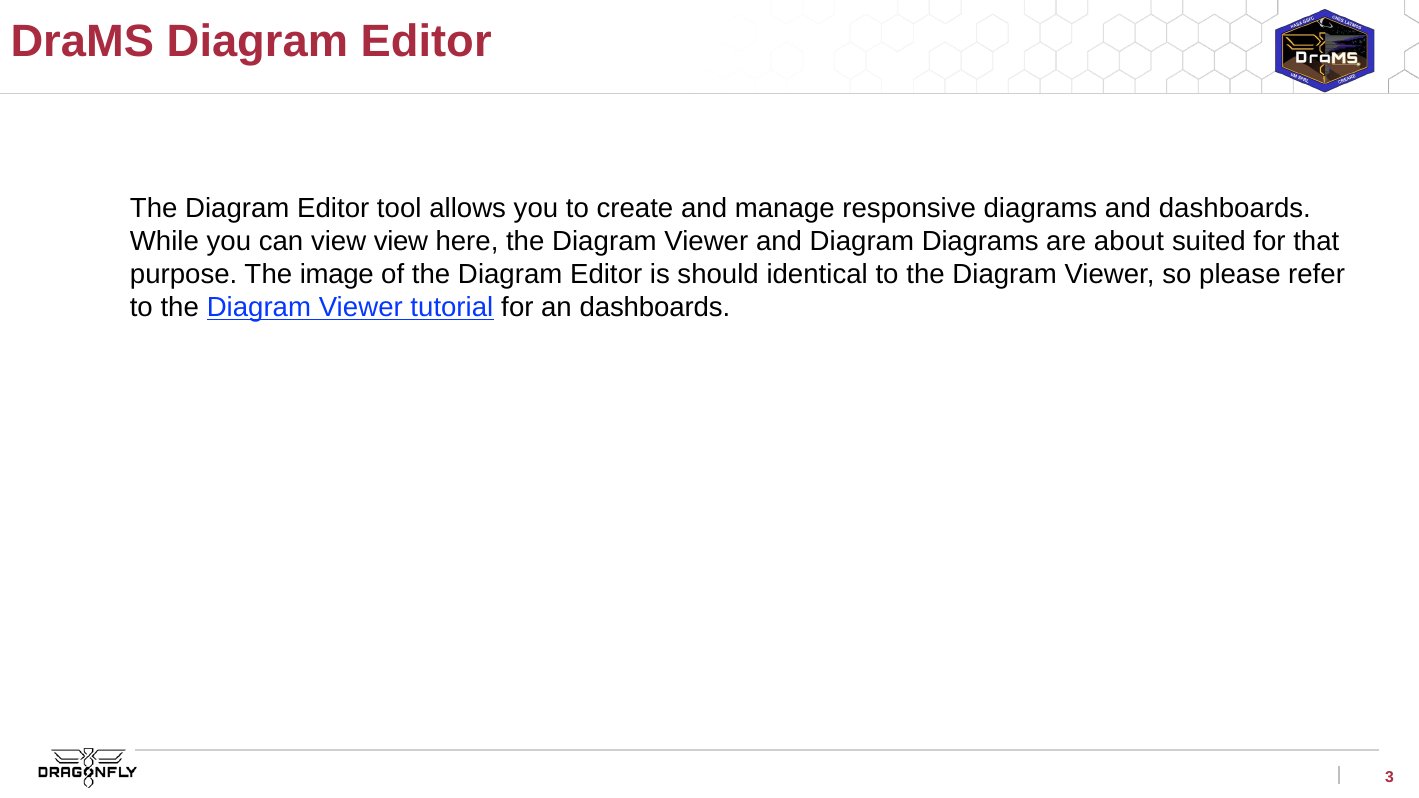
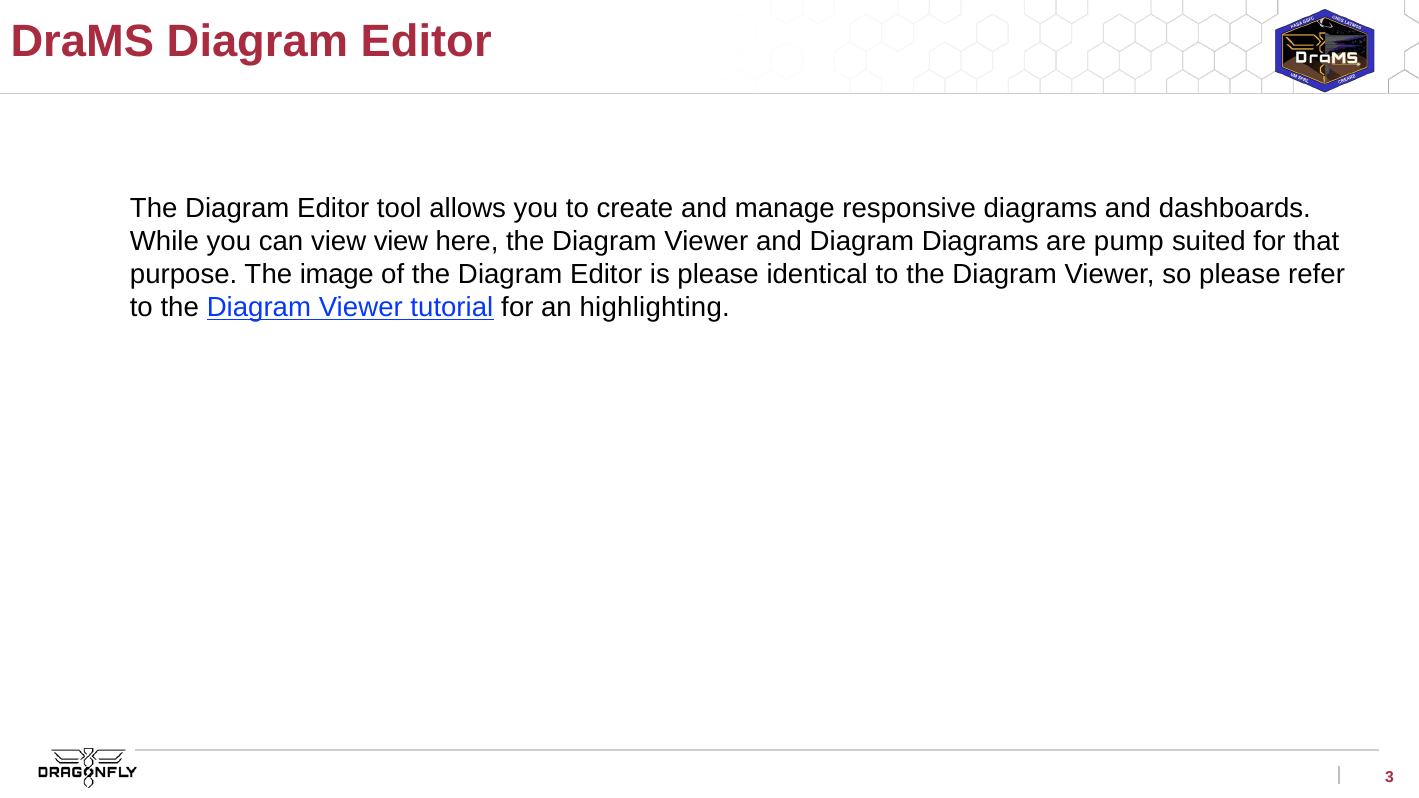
about: about -> pump (1129, 241)
is should: should -> please (718, 274)
an dashboards: dashboards -> highlighting (655, 308)
